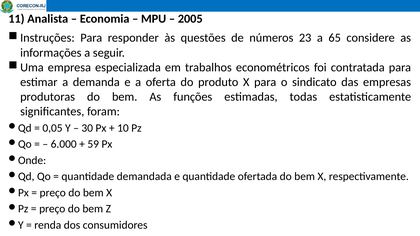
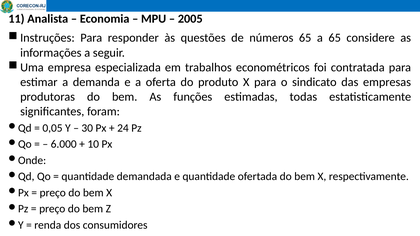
números 23: 23 -> 65 (305, 38)
10: 10 -> 24 (123, 128)
59: 59 -> 10 (93, 144)
